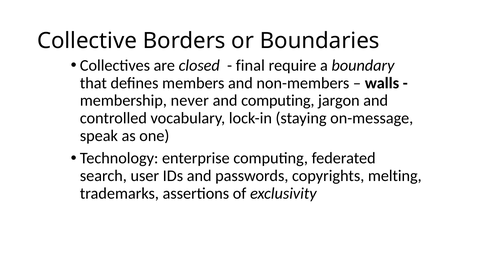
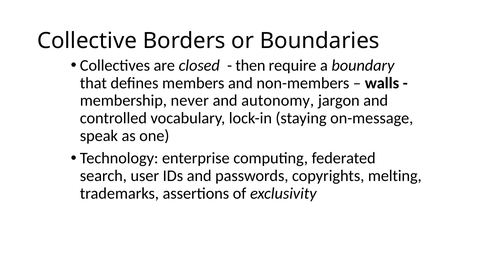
final: final -> then (250, 65)
and computing: computing -> autonomy (278, 100)
